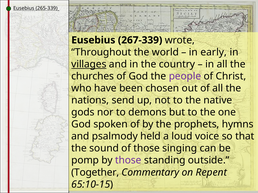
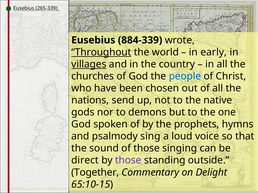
267-339: 267-339 -> 884-339 (140, 40)
Throughout underline: none -> present (101, 52)
people colour: purple -> blue (185, 76)
held: held -> sing (150, 137)
pomp: pomp -> direct (85, 161)
Repent: Repent -> Delight (211, 173)
